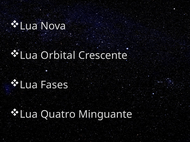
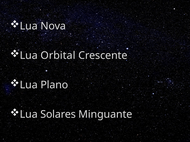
Fases: Fases -> Plano (54, 85)
Quatro: Quatro -> Solares (58, 115)
